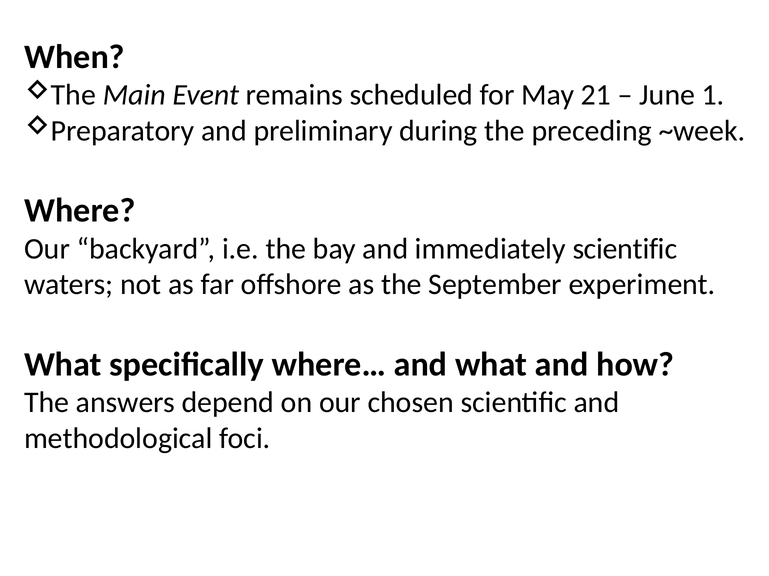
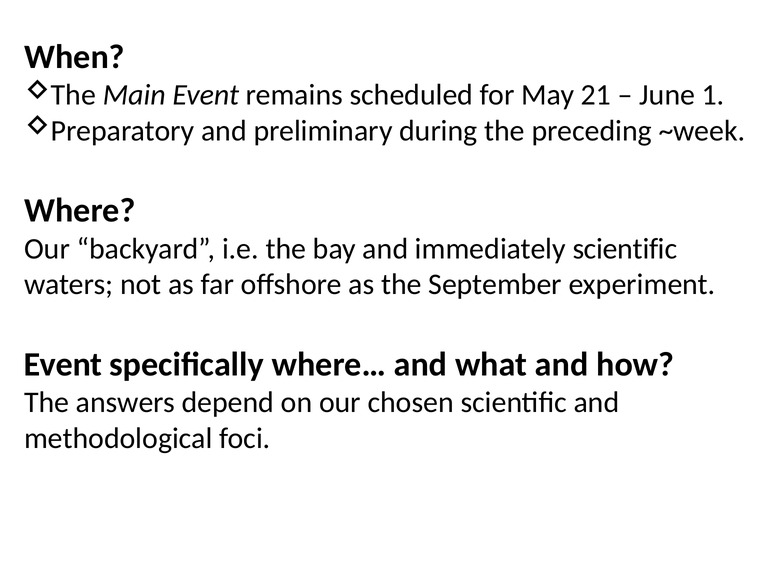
What: What -> Event (63, 365)
